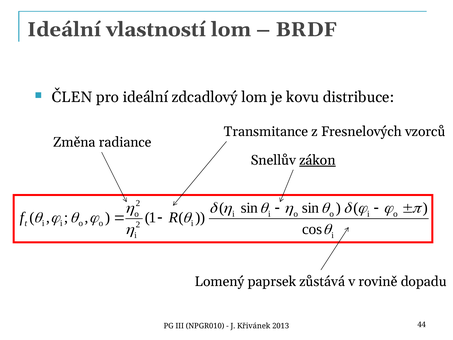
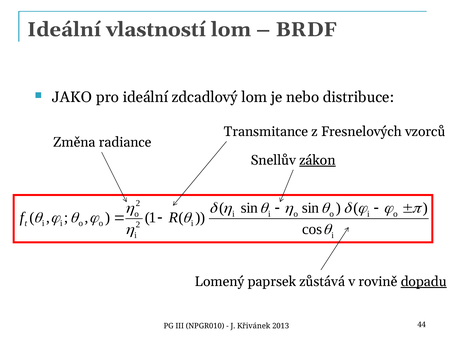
ČLEN: ČLEN -> JAKO (72, 97)
kovu: kovu -> nebo (303, 97)
dopadu underline: none -> present (424, 281)
